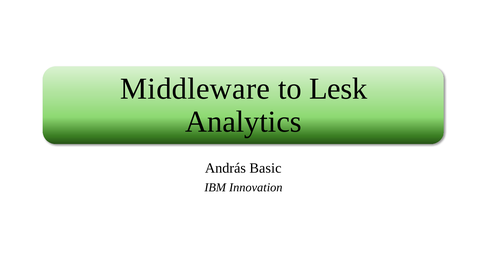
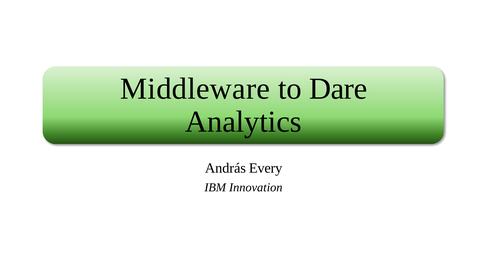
Lesk: Lesk -> Dare (338, 89)
Basic: Basic -> Every (266, 168)
